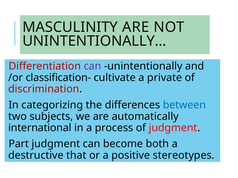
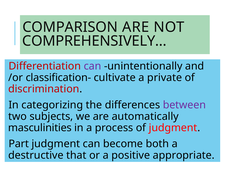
MASCULINITY: MASCULINITY -> COMPARISON (70, 27)
UNINTENTIONALLY…: UNINTENTIONALLY… -> COMPREHENSIVELY… (94, 41)
between colour: blue -> purple (184, 105)
international: international -> masculinities (40, 128)
stereotypes: stereotypes -> appropriate (184, 156)
